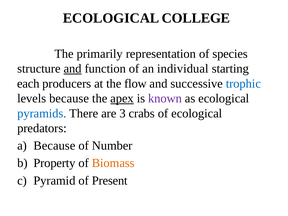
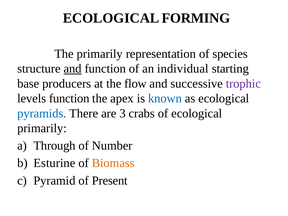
COLLEGE: COLLEGE -> FORMING (196, 18)
each: each -> base (28, 84)
trophic colour: blue -> purple (243, 84)
levels because: because -> function (69, 98)
apex underline: present -> none (122, 98)
known colour: purple -> blue (165, 98)
predators: predators -> primarily (42, 128)
Because: Because -> Through (55, 146)
Property: Property -> Esturine (54, 163)
